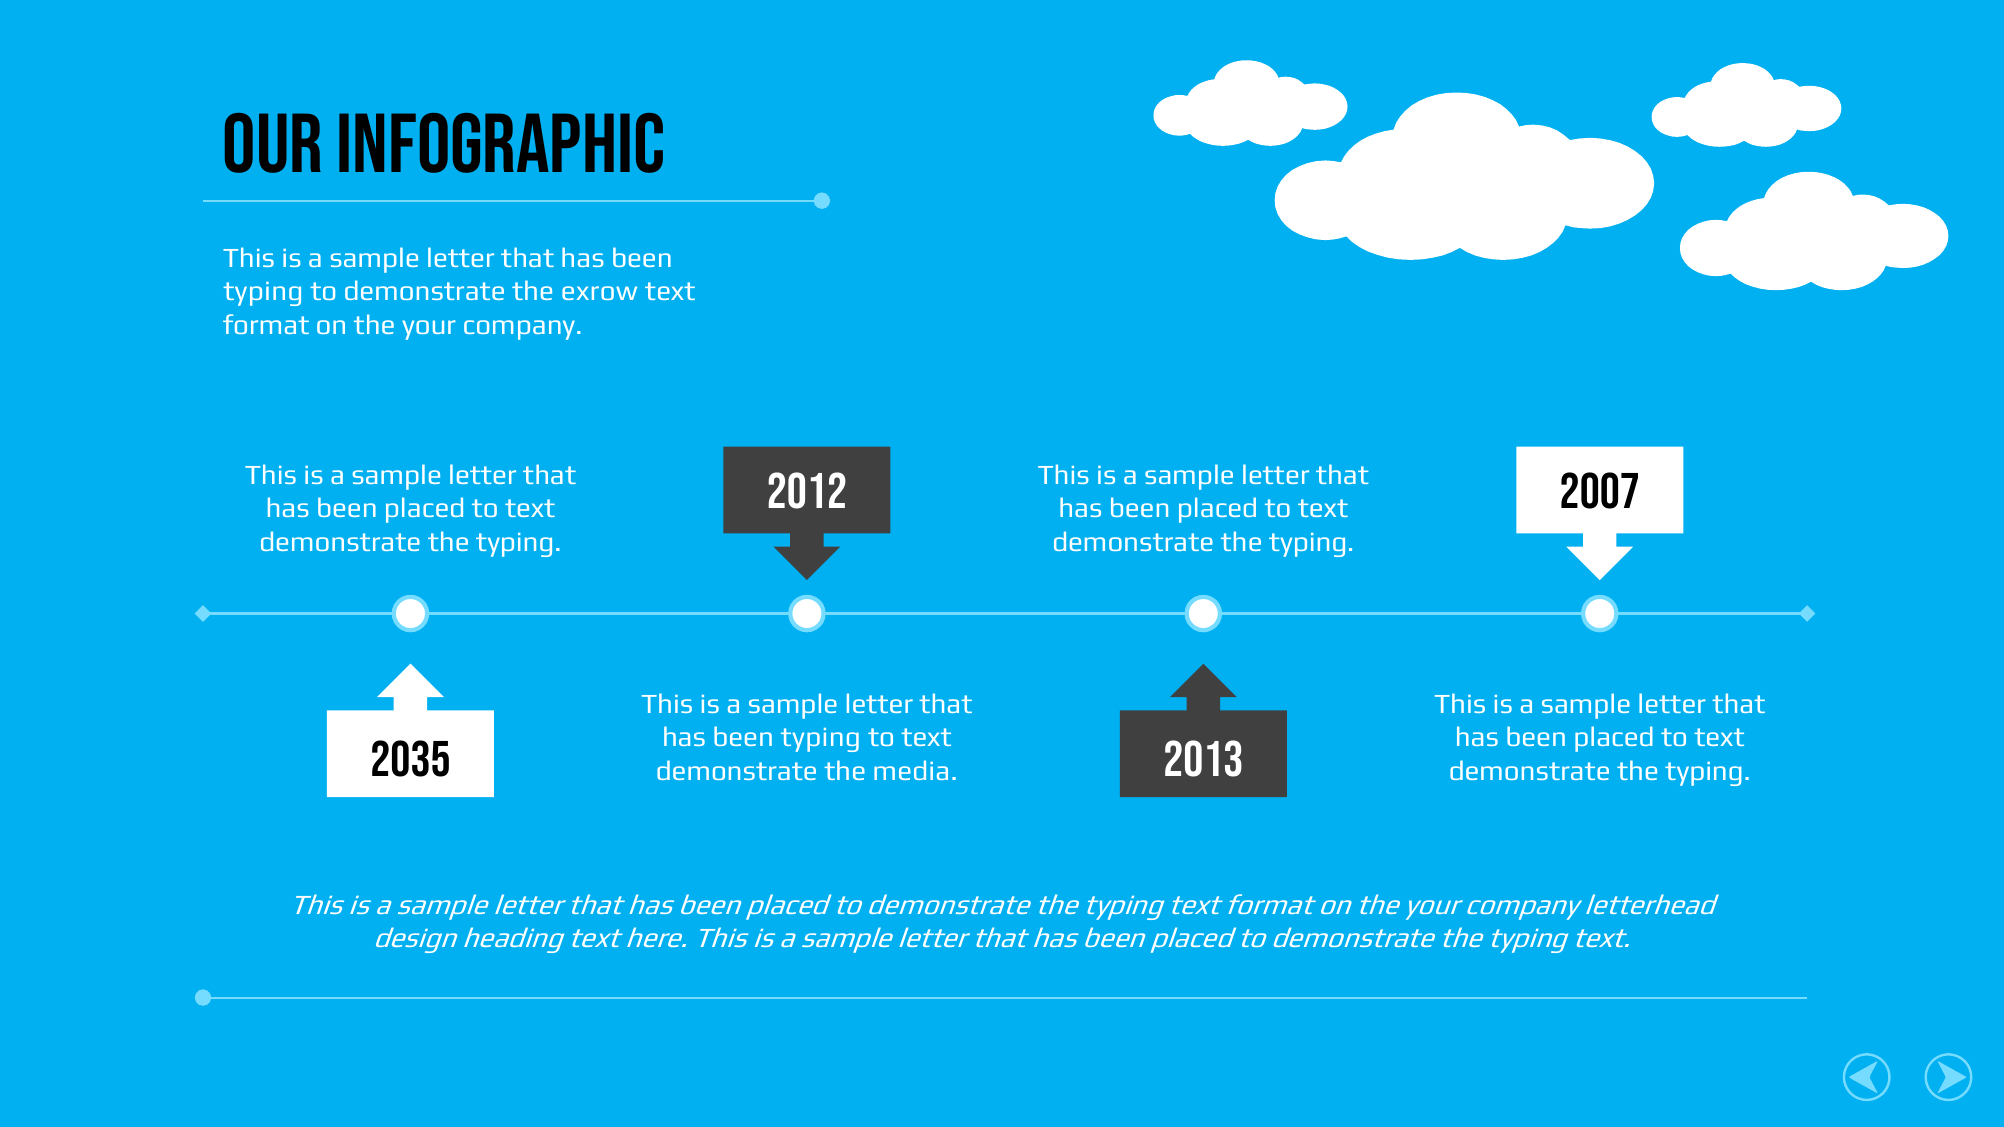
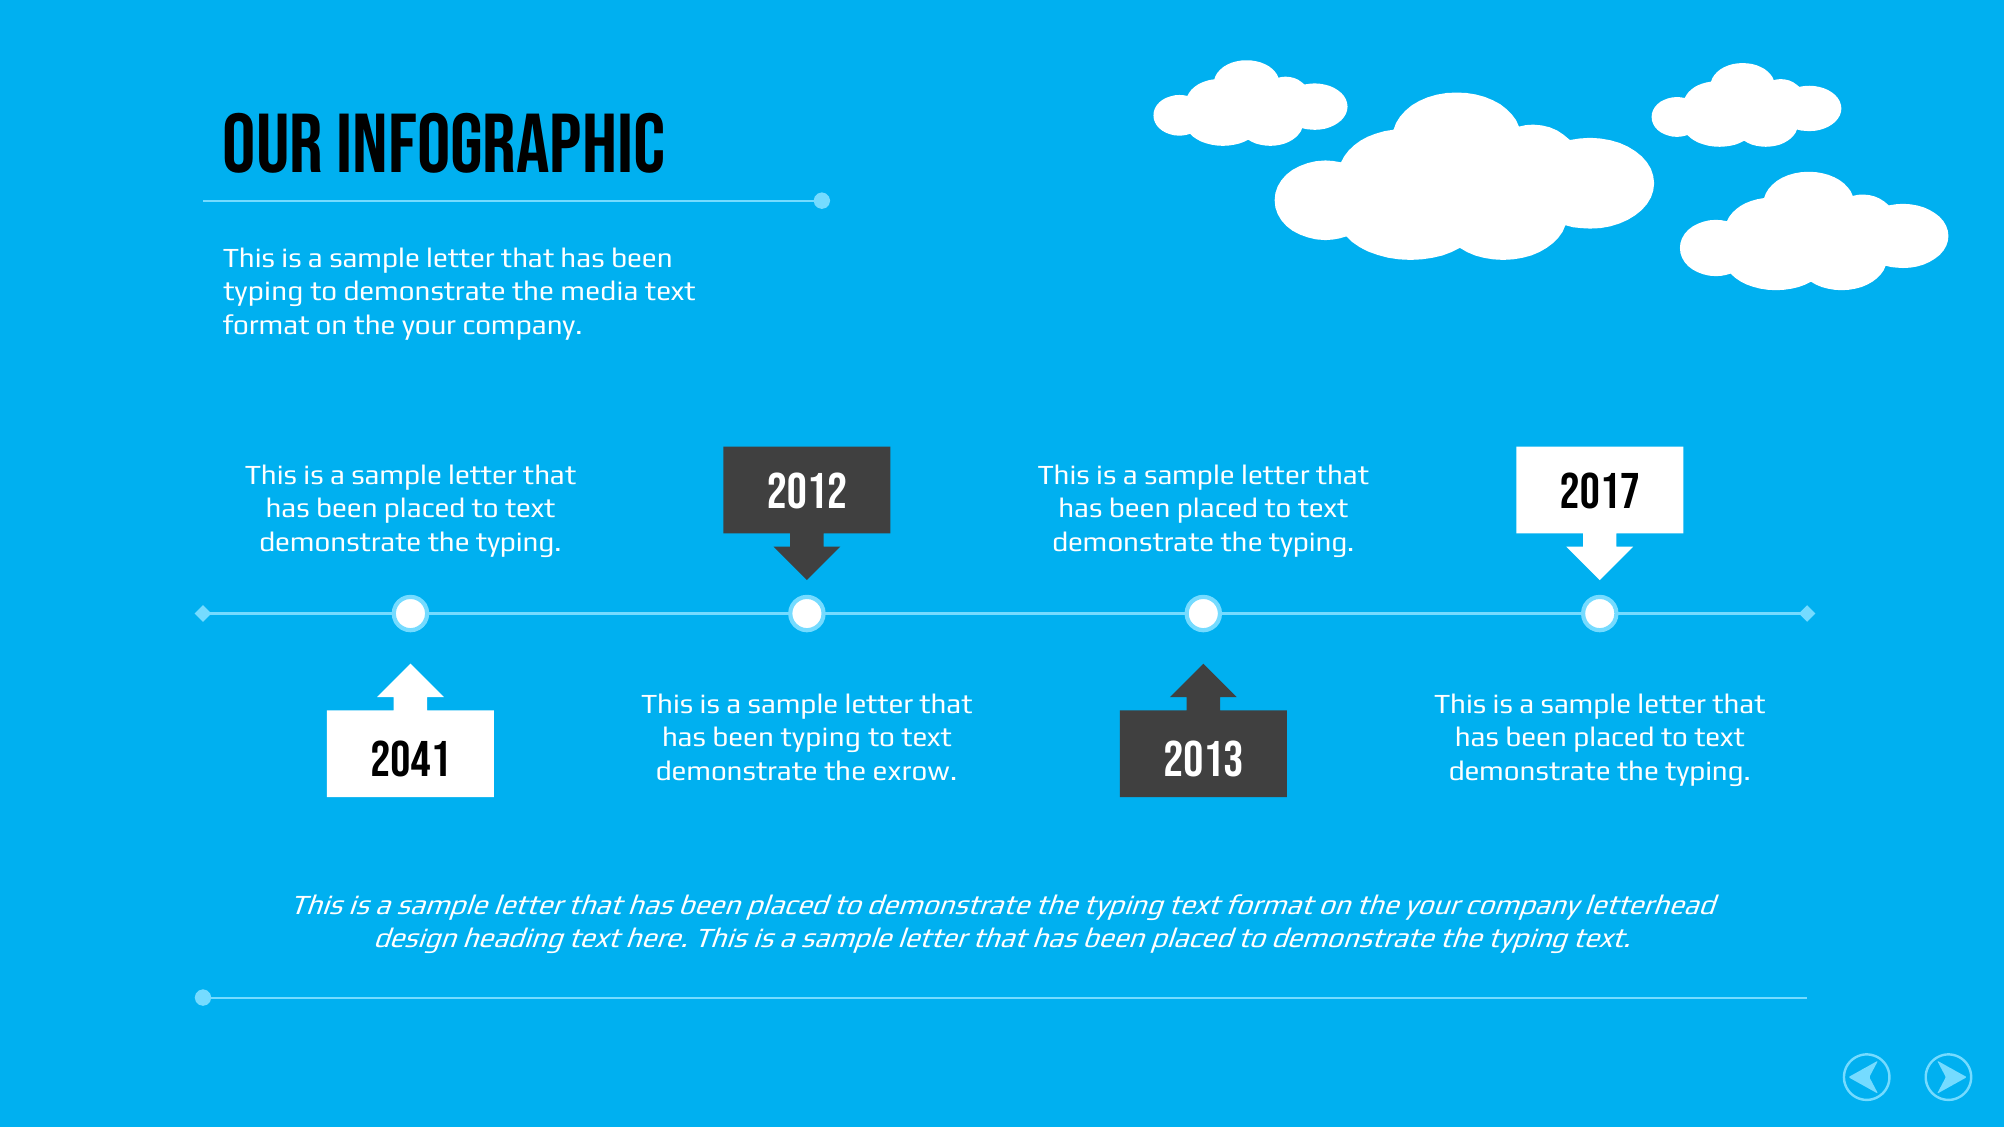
exrow: exrow -> media (599, 291)
2007: 2007 -> 2017 (1600, 493)
2035: 2035 -> 2041 (411, 760)
media: media -> exrow (915, 771)
